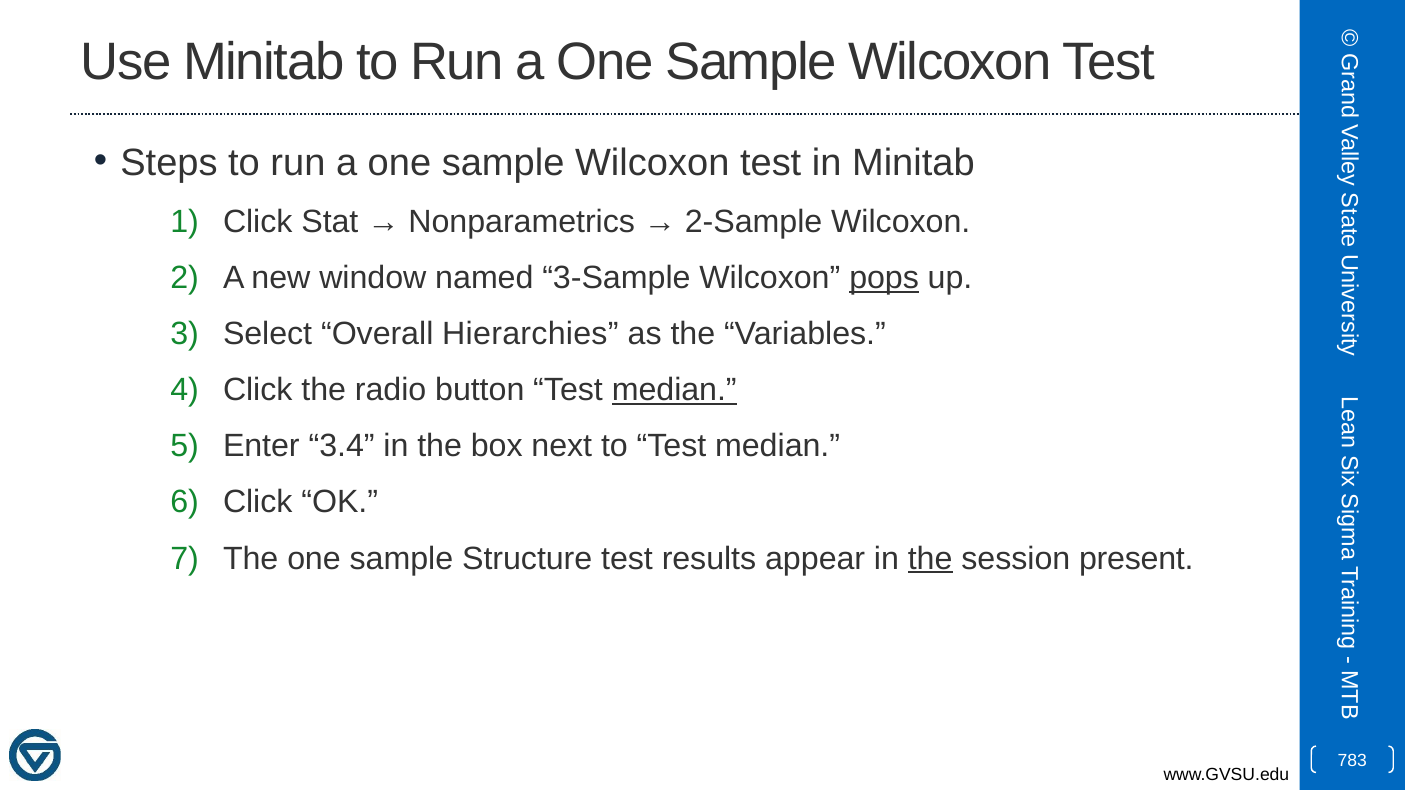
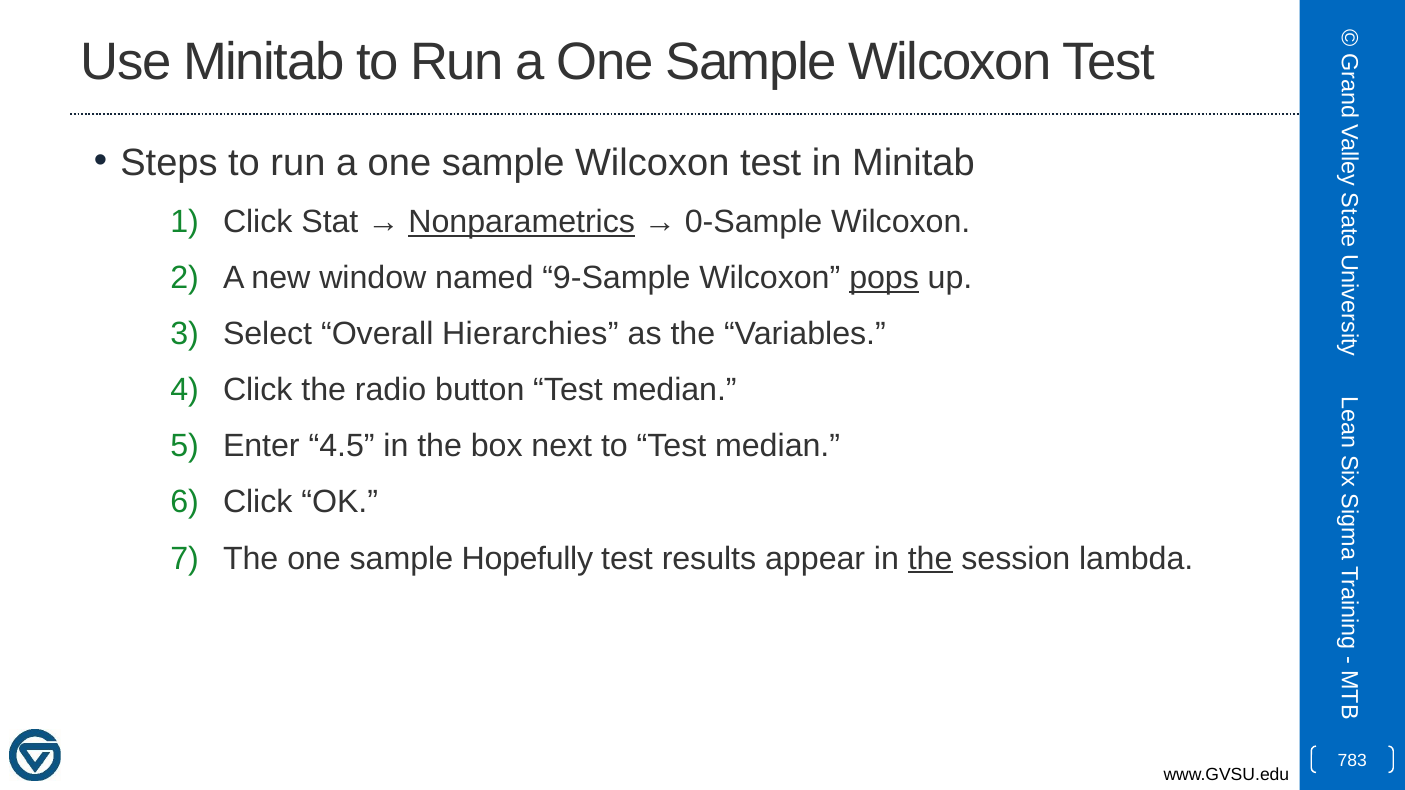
Nonparametrics underline: none -> present (522, 222)
2-Sample: 2-Sample -> 0-Sample (754, 222)
3-Sample: 3-Sample -> 9-Sample (616, 278)
median underline: present -> none (674, 390)
3.4: 3.4 -> 4.5 (342, 446)
Structure: Structure -> Hopefully (527, 559)
present: present -> lambda (1136, 559)
